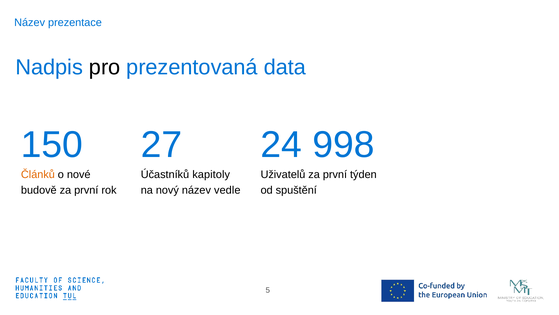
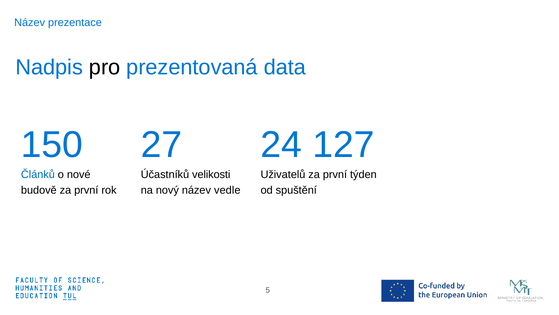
998: 998 -> 127 (343, 144)
Článků colour: orange -> blue (38, 174)
kapitoly: kapitoly -> velikosti (211, 174)
